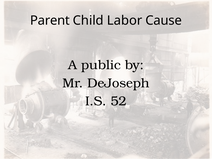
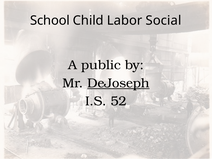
Parent: Parent -> School (50, 21)
Cause: Cause -> Social (163, 21)
DeJoseph underline: none -> present (118, 83)
